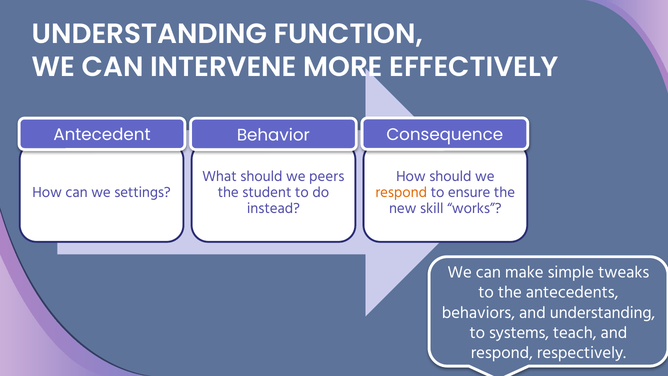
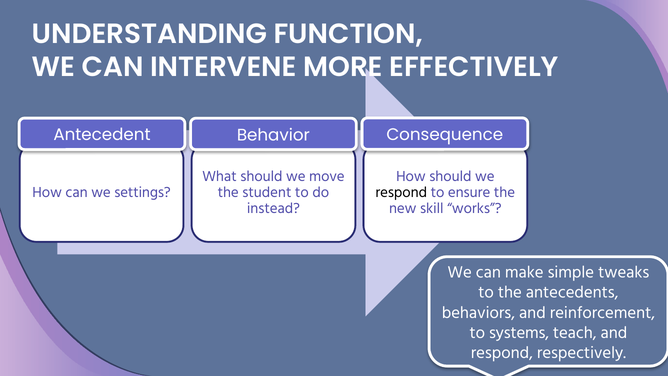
peers: peers -> move (327, 176)
respond colour: orange -> black (401, 192)
and understanding: understanding -> reinforcement (602, 312)
